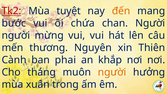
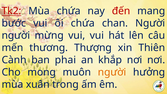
Mùa tuyệt: tuyệt -> chứa (69, 11)
đến colour: orange -> red (121, 11)
Nguyên: Nguyên -> Thượng (93, 48)
tháng: tháng -> mong (42, 72)
